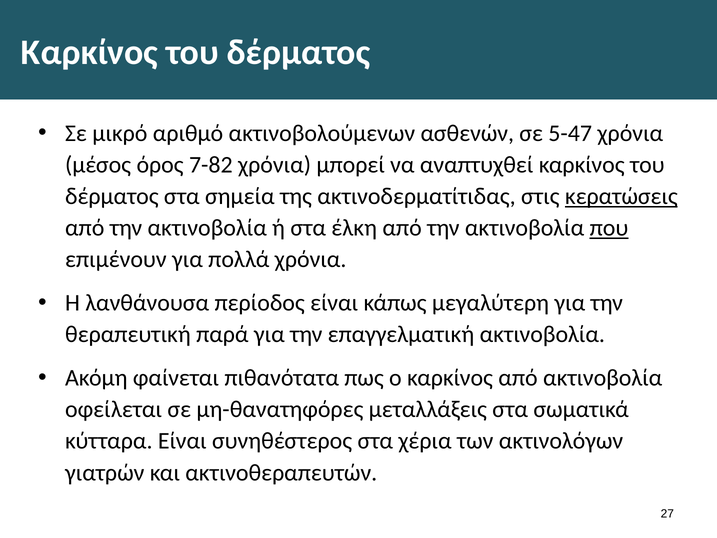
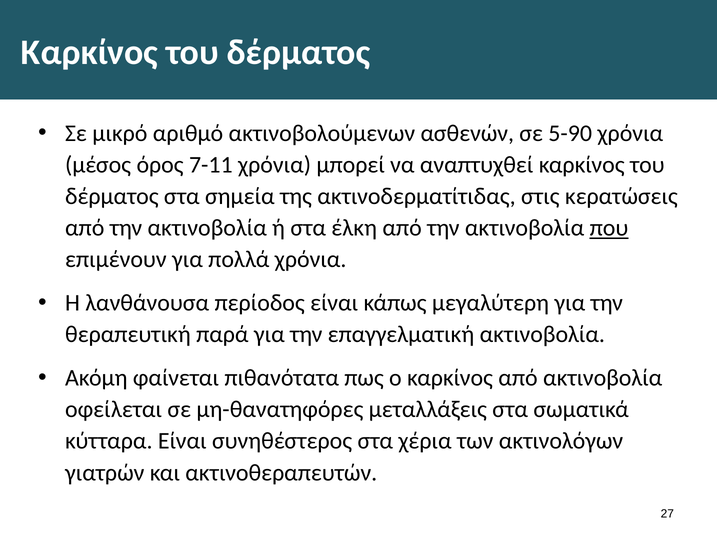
5-47: 5-47 -> 5-90 (570, 133)
7-82: 7-82 -> 7-11 (211, 165)
κερατώσεις underline: present -> none (621, 196)
